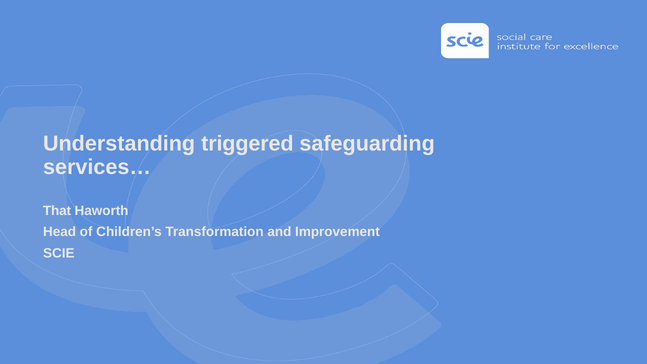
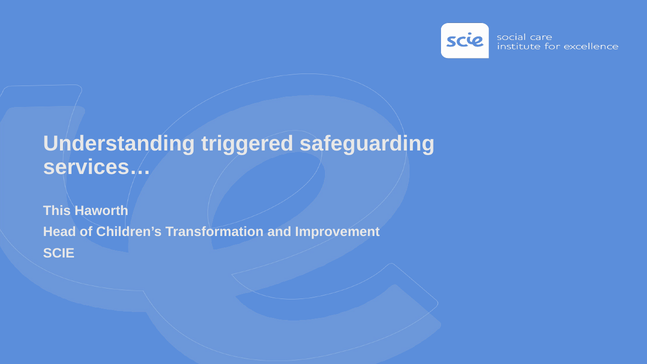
That: That -> This (57, 211)
